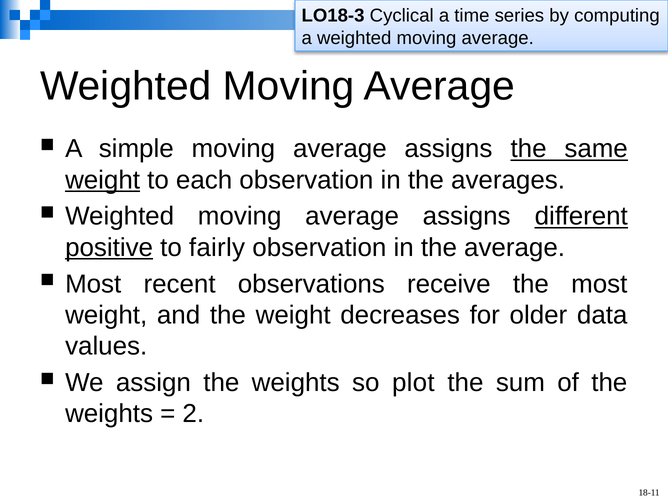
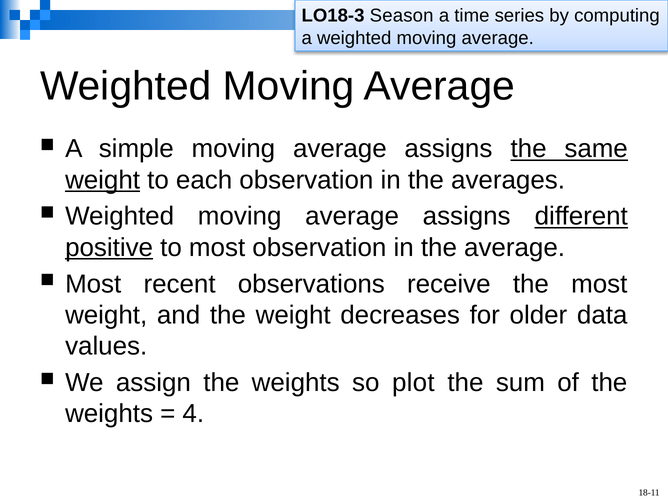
Cyclical: Cyclical -> Season (402, 16)
to fairly: fairly -> most (217, 248)
2: 2 -> 4 (193, 414)
